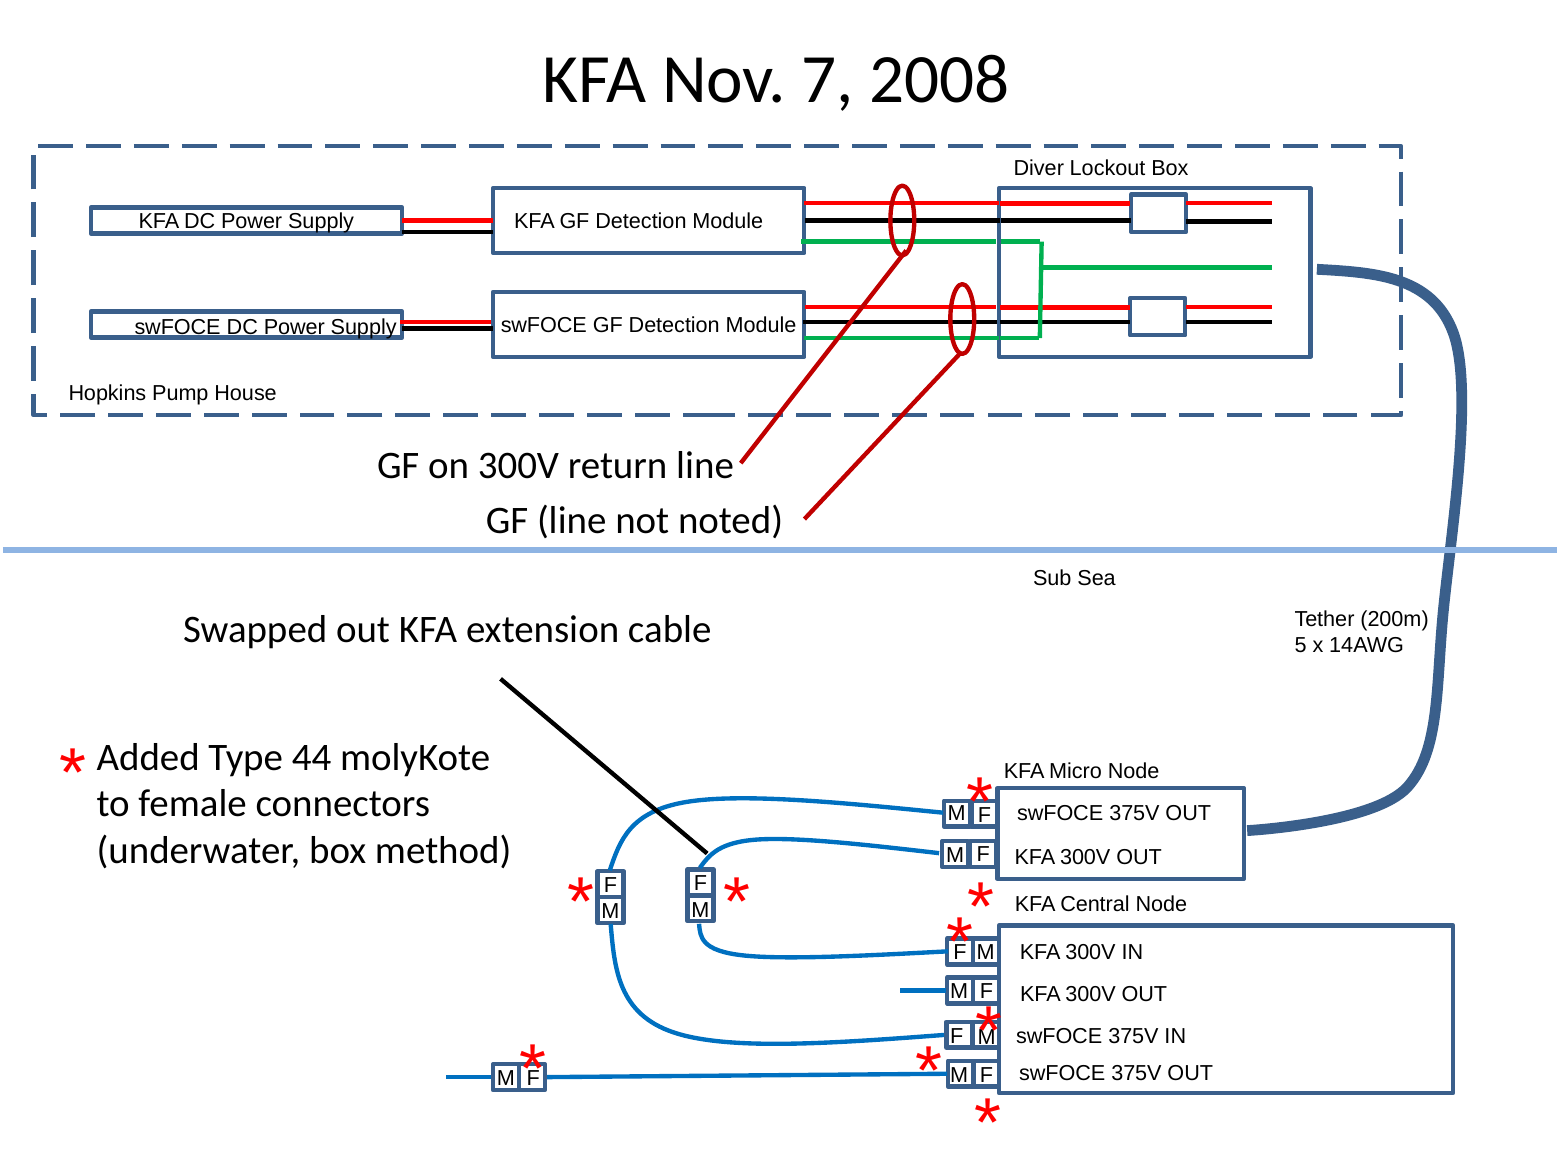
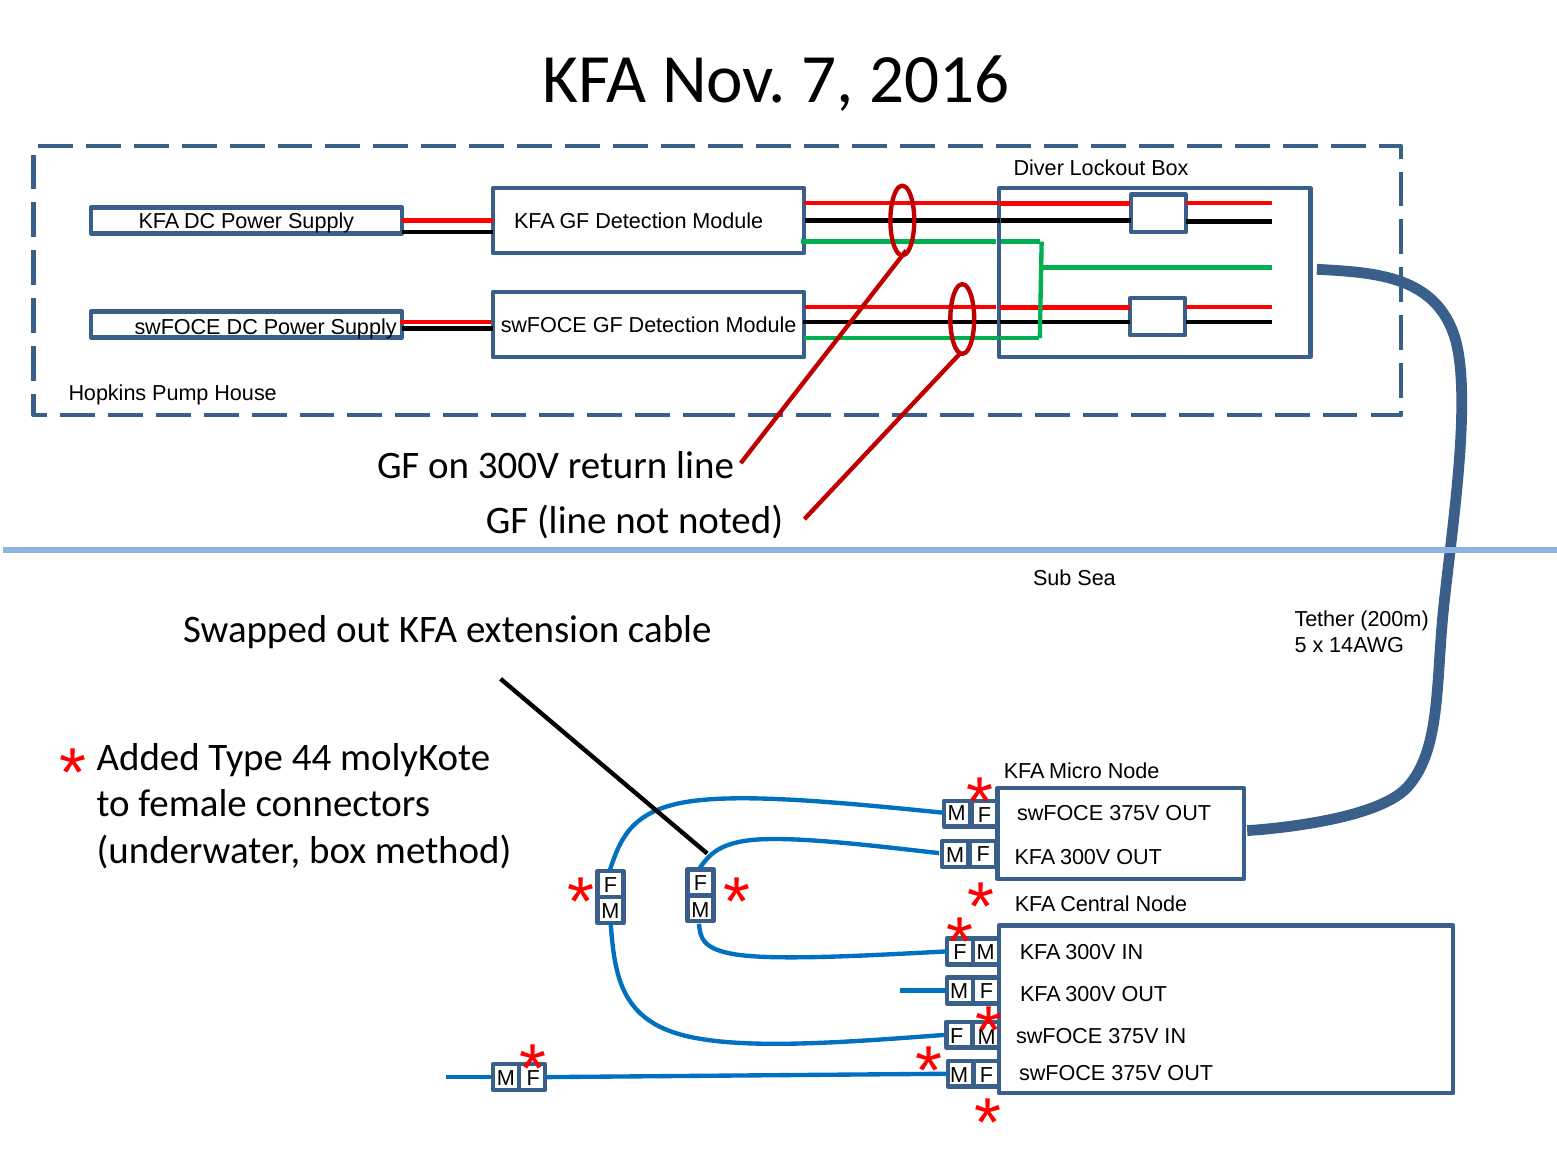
2008: 2008 -> 2016 (940, 80)
